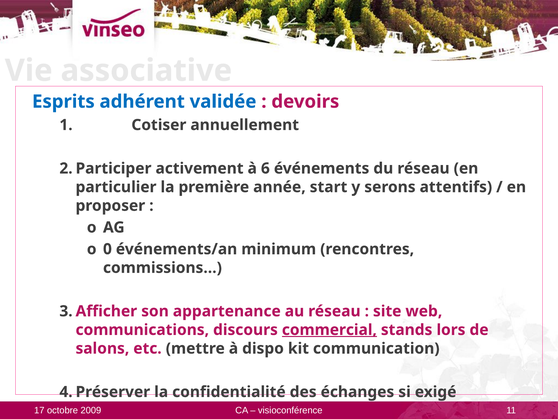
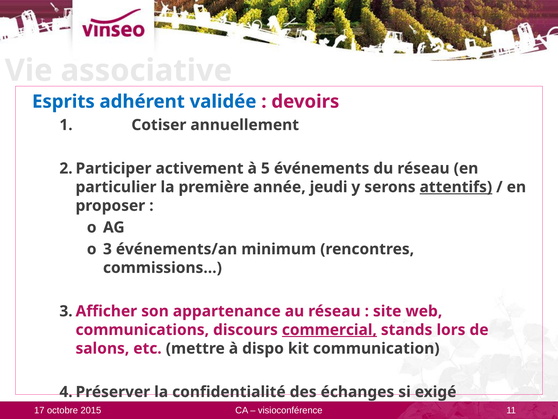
6: 6 -> 5 (265, 168)
start: start -> jeudi (329, 187)
attentifs underline: none -> present (456, 187)
0: 0 -> 3 (107, 249)
2009: 2009 -> 2015 (91, 410)
